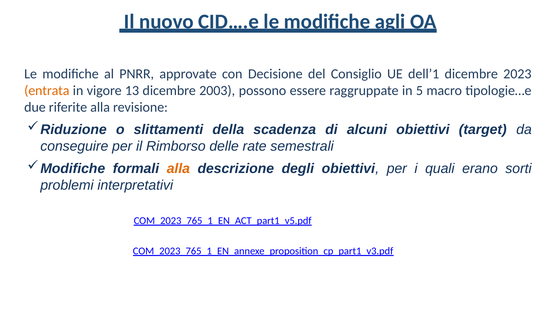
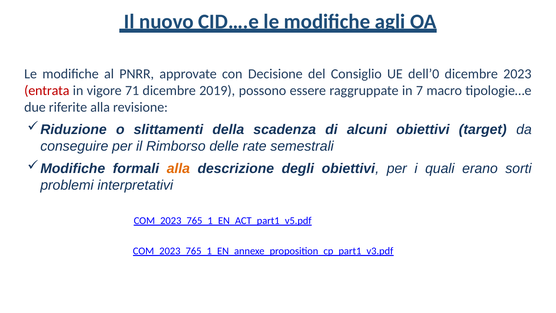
dell’1: dell’1 -> dell’0 (424, 74)
entrata colour: orange -> red (47, 91)
13: 13 -> 71 (132, 91)
2003: 2003 -> 2019 (217, 91)
5: 5 -> 7 (419, 91)
